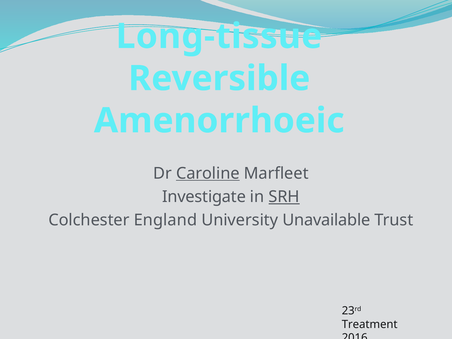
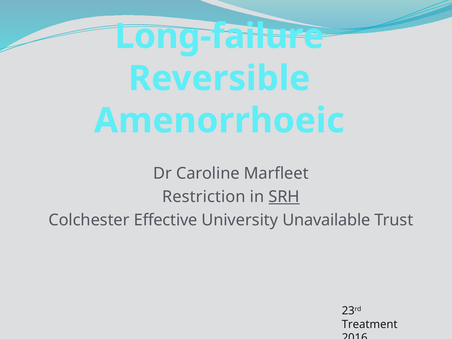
Long-tissue: Long-tissue -> Long-failure (219, 36)
Caroline underline: present -> none (208, 173)
Investigate: Investigate -> Restriction (204, 197)
England: England -> Effective (166, 220)
